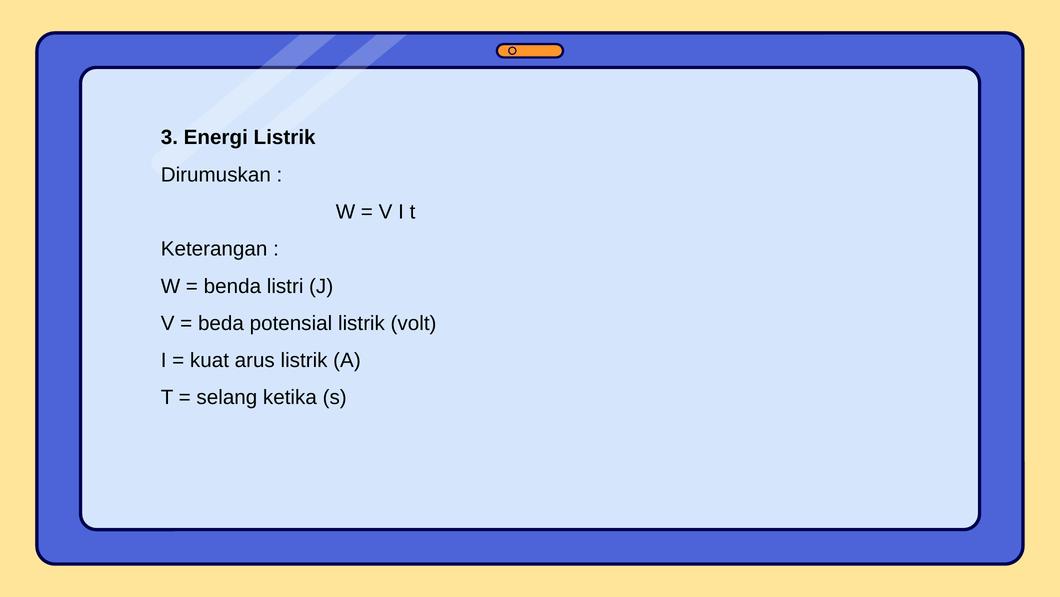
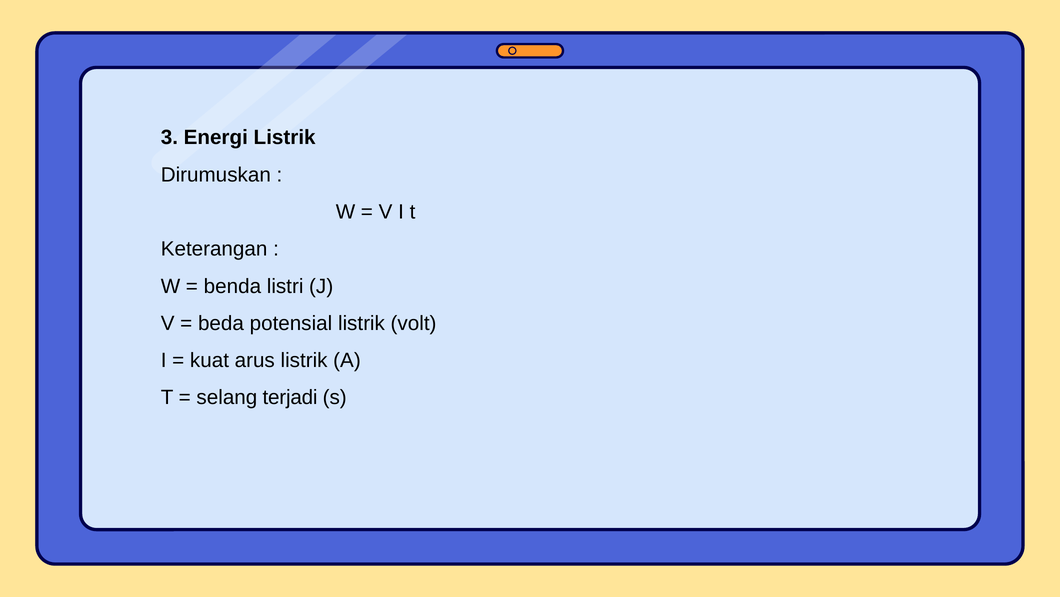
ketika: ketika -> terjadi (290, 397)
